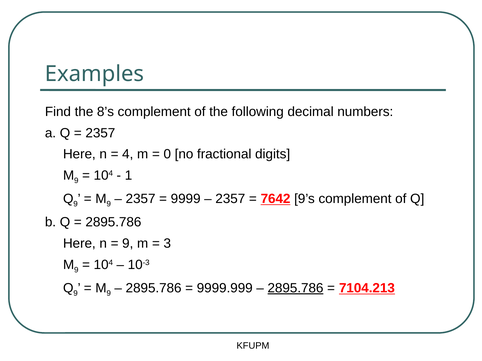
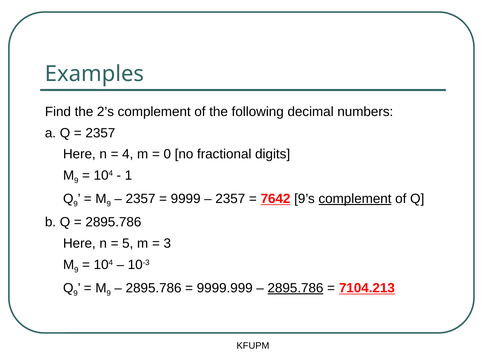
8’s: 8’s -> 2’s (105, 112)
complement underline: none -> present (355, 199)
9: 9 -> 5 (128, 244)
